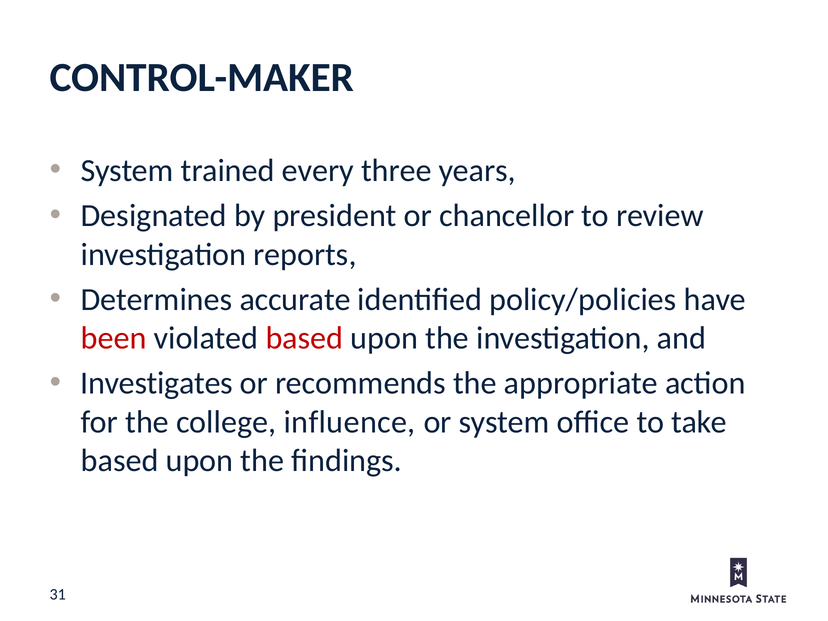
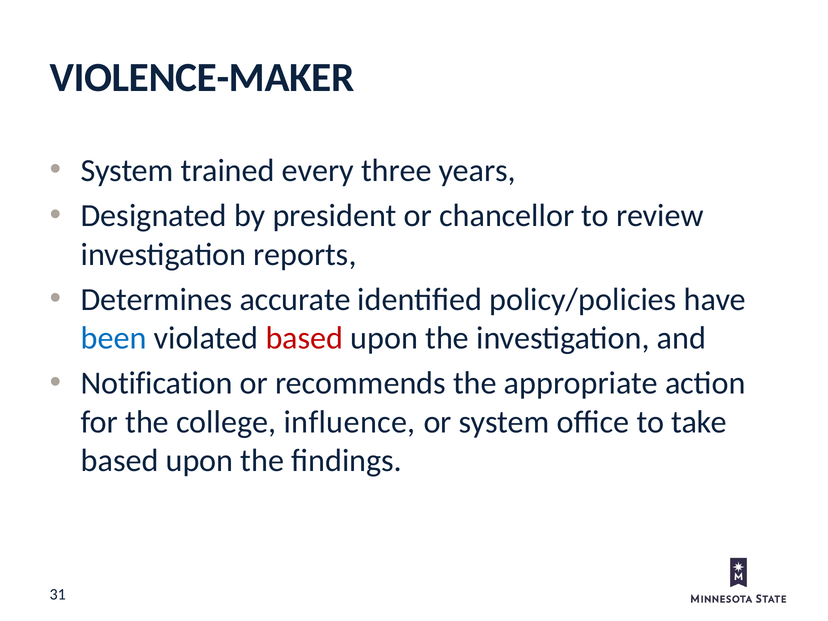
CONTROL-MAKER: CONTROL-MAKER -> VIOLENCE-MAKER (202, 77)
been colour: red -> blue (114, 338)
Investigates: Investigates -> Notification (157, 383)
